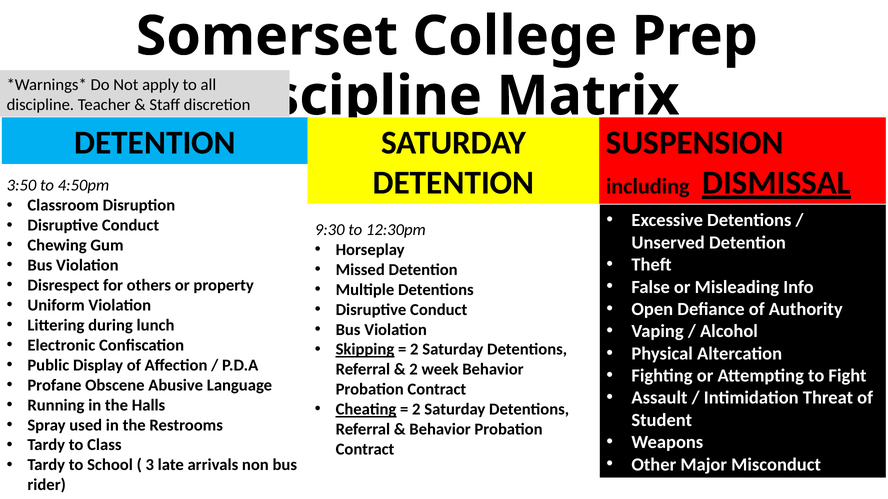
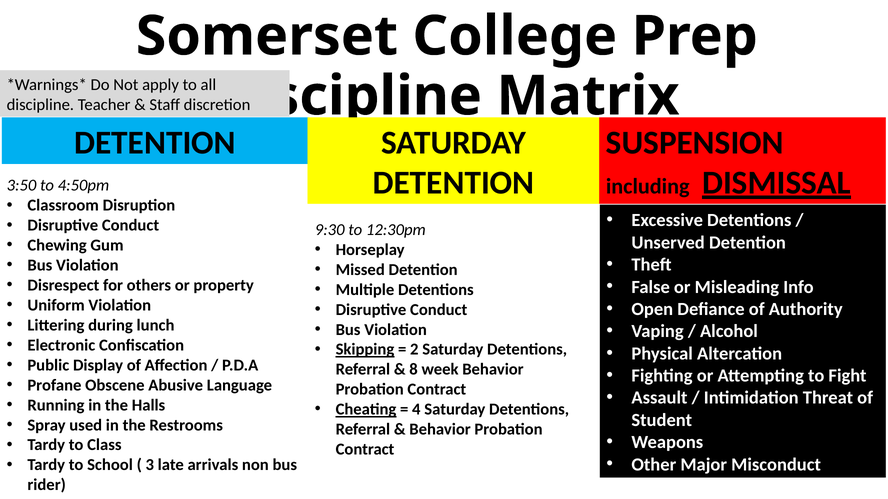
2: 2 -> 8 (414, 370)
2: 2 -> 4 (416, 410)
